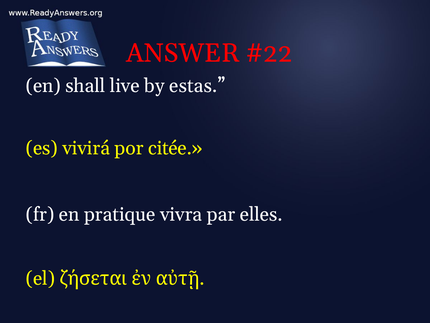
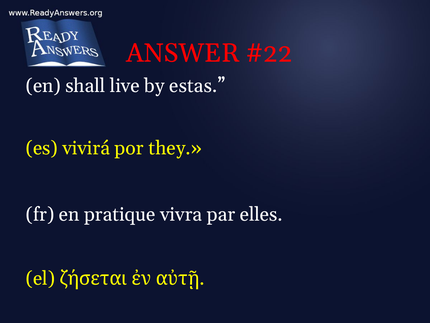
citée: citée -> they (175, 148)
